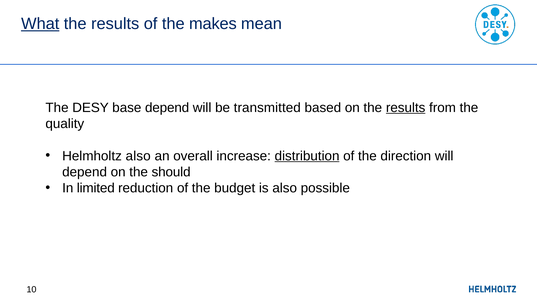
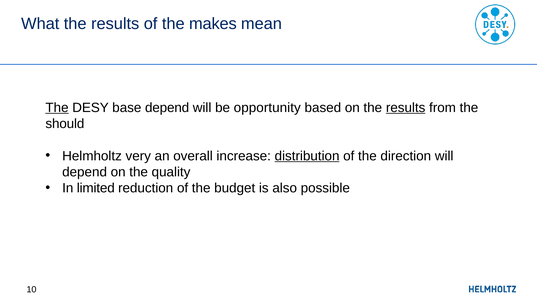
What underline: present -> none (40, 24)
The underline: none -> present (57, 108)
transmitted: transmitted -> opportunity (267, 108)
quality: quality -> should (65, 124)
Helmholtz also: also -> very (138, 156)
should: should -> quality (171, 172)
